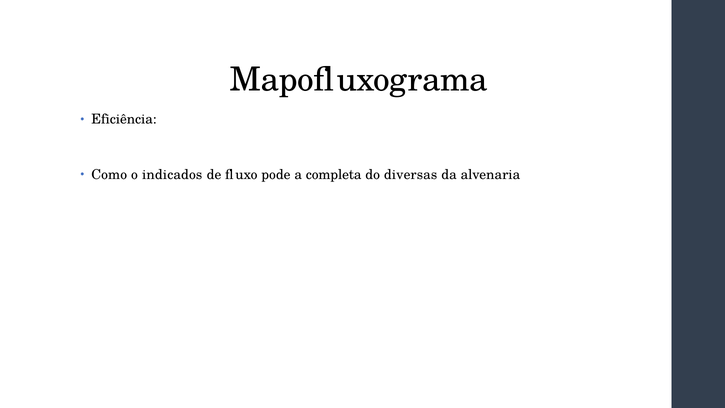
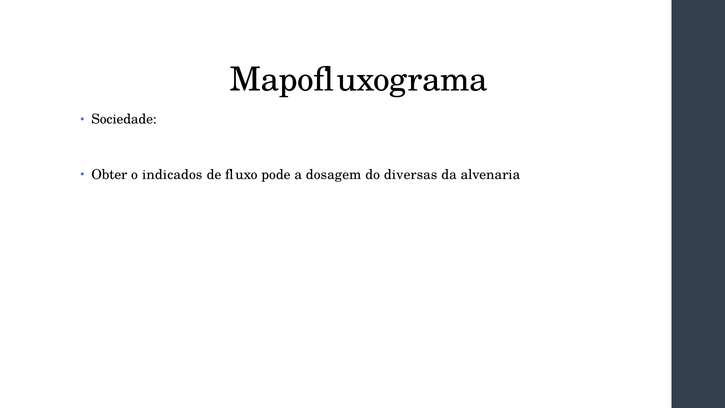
Eficiência: Eficiência -> Sociedade (124, 119)
Como: Como -> Obter (109, 175)
completa: completa -> dosagem (334, 175)
